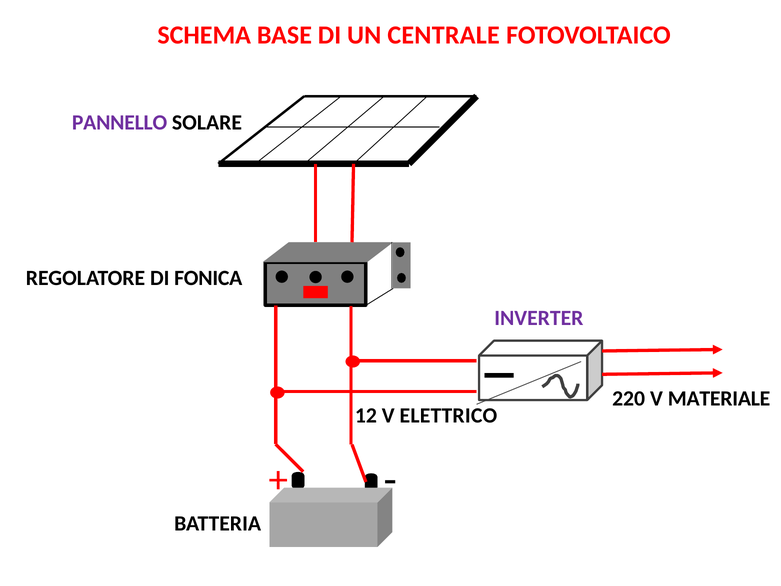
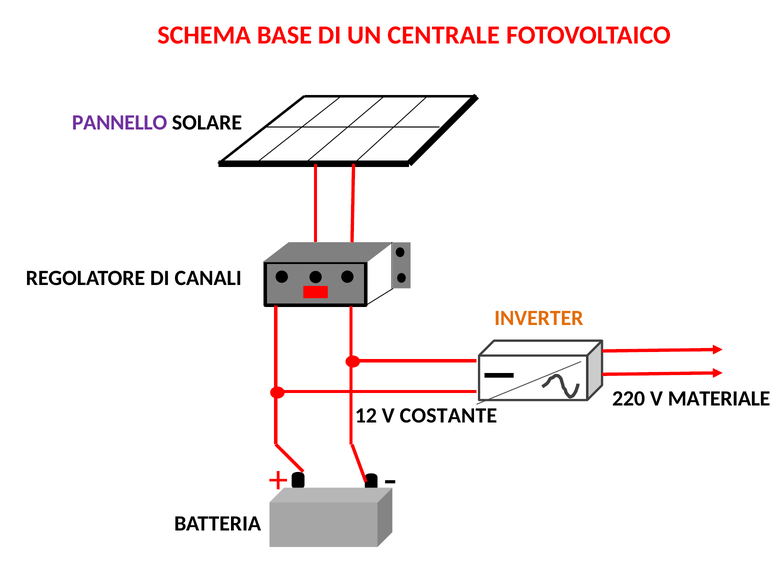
FONICA: FONICA -> CANALI (208, 278)
INVERTER colour: purple -> orange (539, 318)
ELETTRICO: ELETTRICO -> COSTANTE (448, 415)
